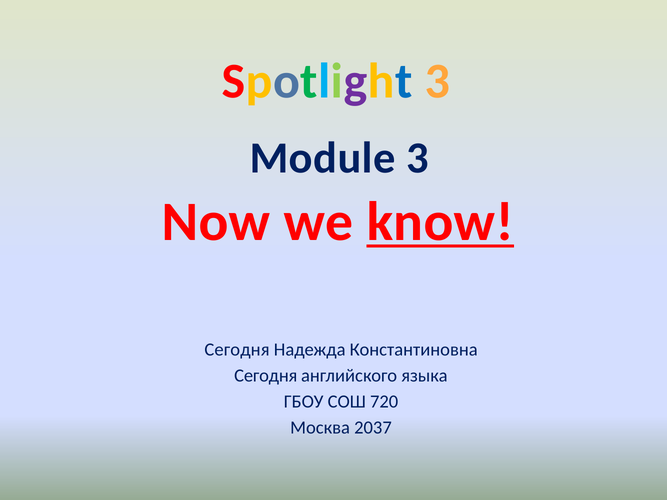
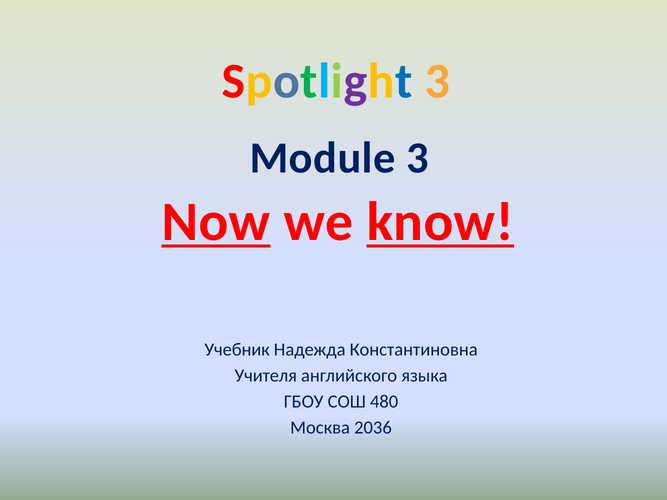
Now underline: none -> present (216, 222)
Сегодня: Сегодня -> Учебник (237, 350)
Сегодня: Сегодня -> Учителя (266, 376)
720: 720 -> 480 (384, 402)
2037: 2037 -> 2036 (373, 428)
